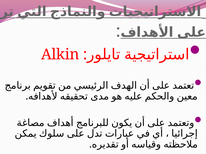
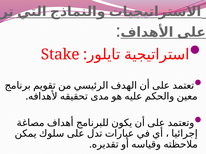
Alkin: Alkin -> Stake (60, 55)
